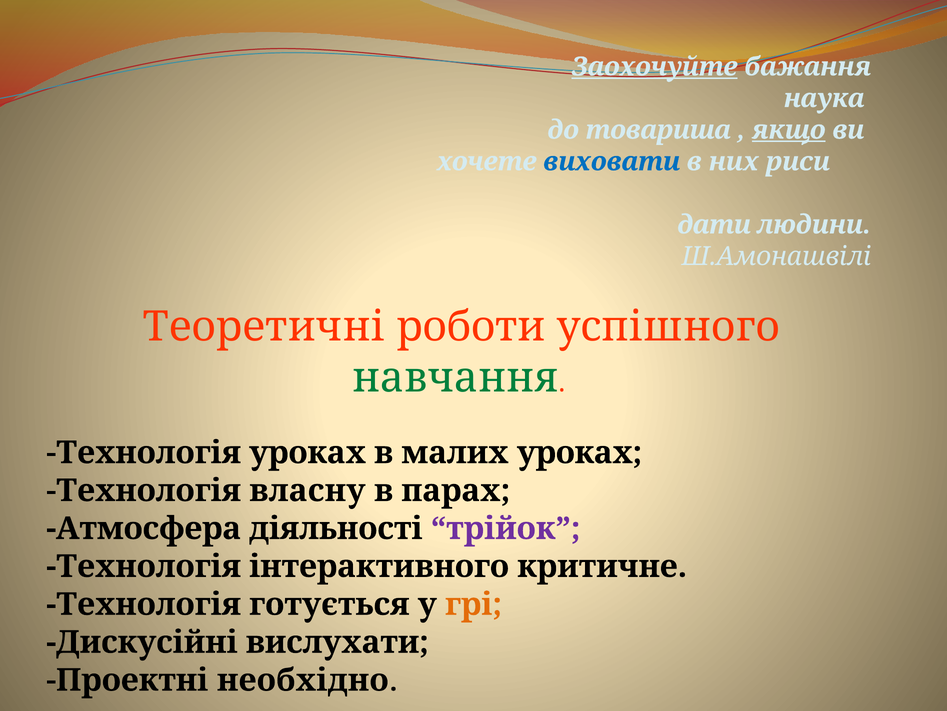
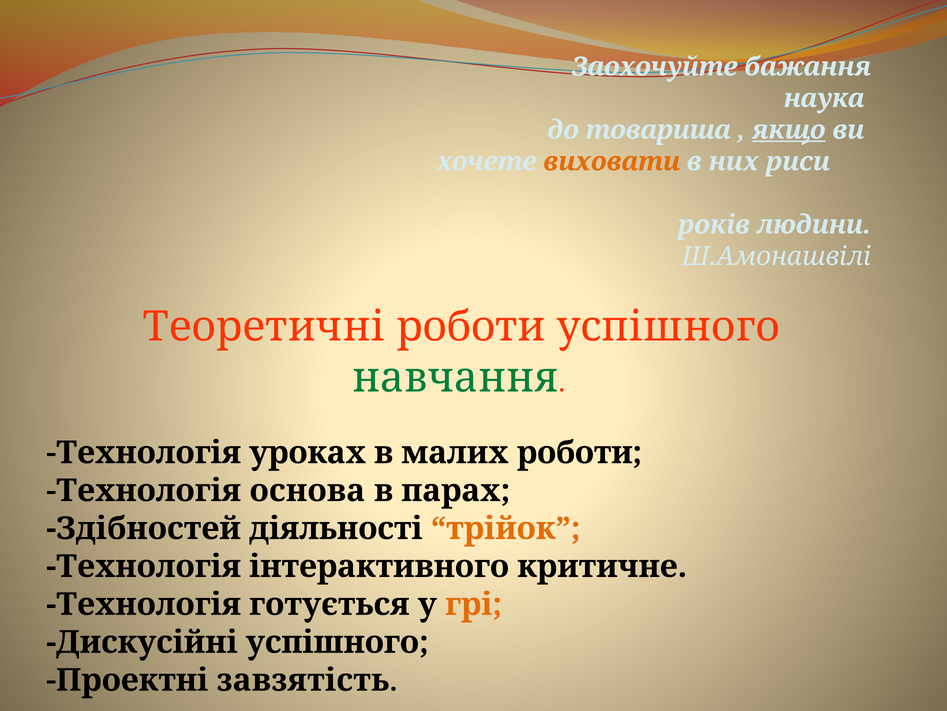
Заохочуйте underline: present -> none (655, 67)
виховати colour: blue -> orange (612, 161)
дати: дати -> років (714, 225)
малих уроках: уроках -> роботи (579, 452)
власну: власну -> основа (307, 490)
Атмосфера: Атмосфера -> Здібностей (144, 528)
трійок colour: purple -> orange (506, 528)
Дискусійні вислухати: вислухати -> успішного (337, 642)
необхідно: необхідно -> завзятість (303, 680)
